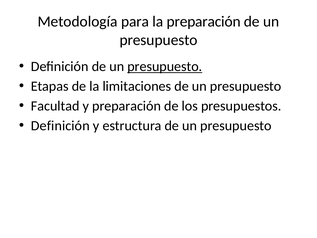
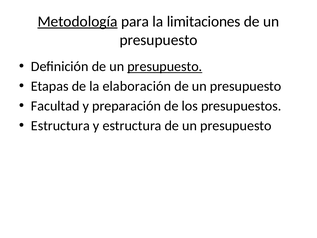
Metodología underline: none -> present (78, 21)
la preparación: preparación -> limitaciones (204, 21)
limitaciones: limitaciones -> elaboración (137, 86)
Definición: Definición -> Estructura (60, 126)
